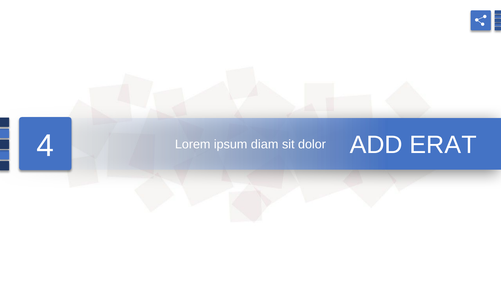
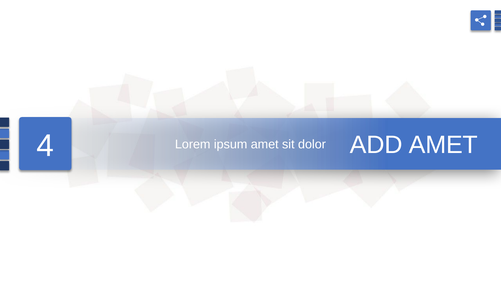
ADD ERAT: ERAT -> AMET (443, 145)
ipsum diam: diam -> amet (265, 144)
